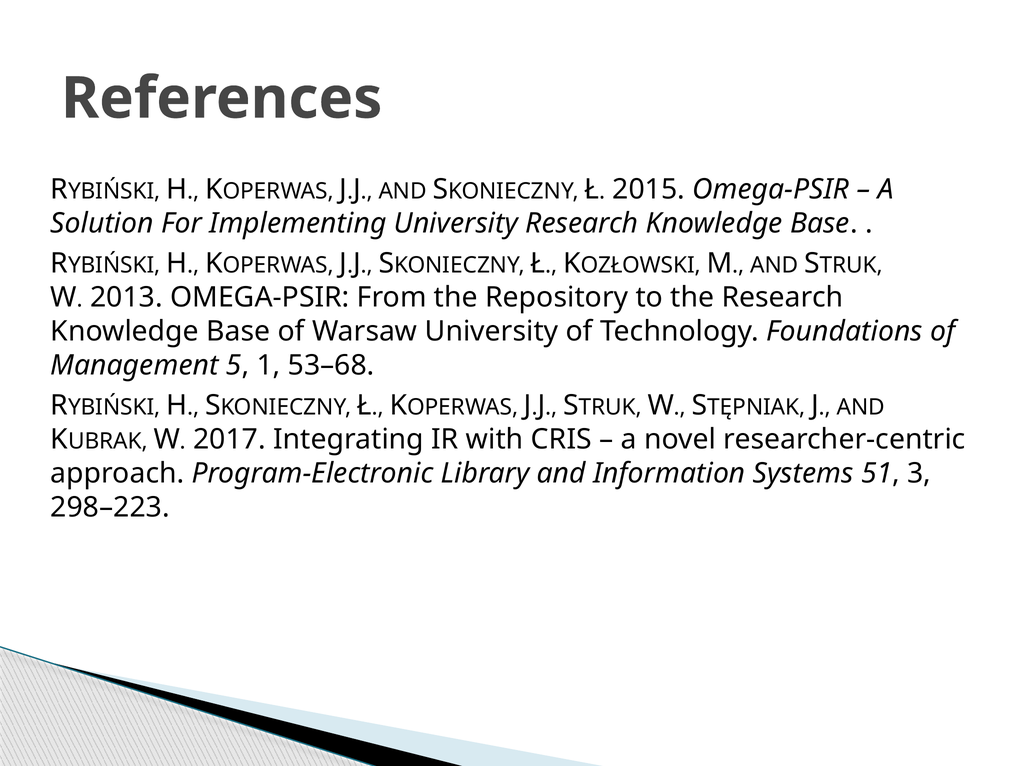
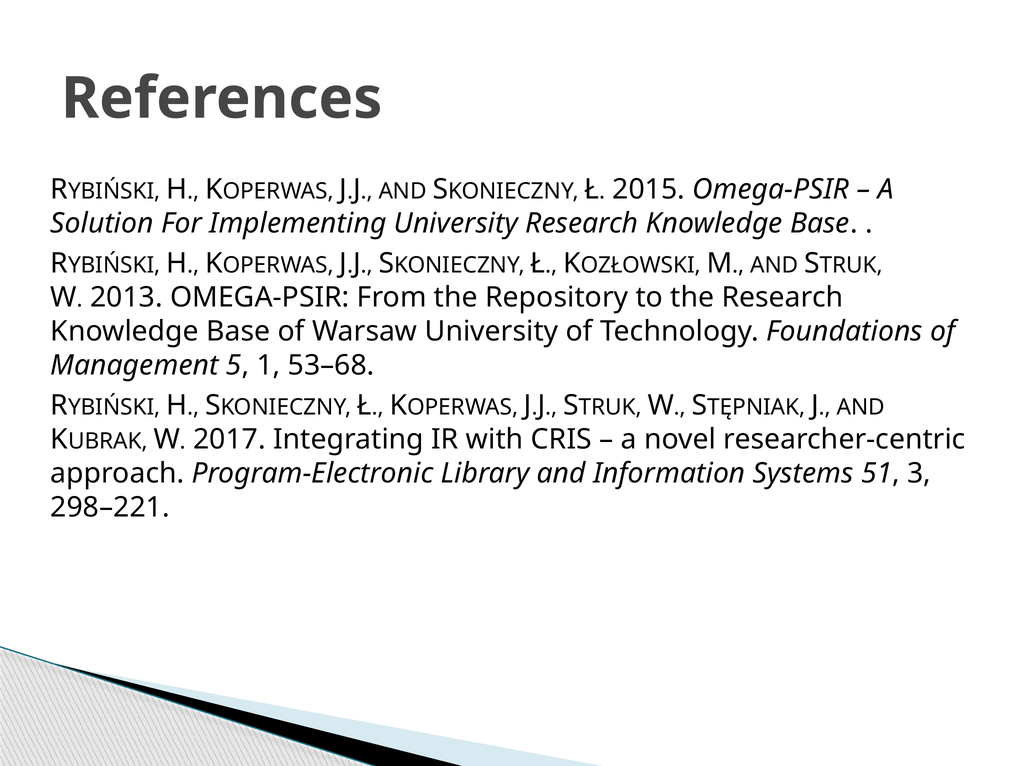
298–223: 298–223 -> 298–221 (110, 507)
